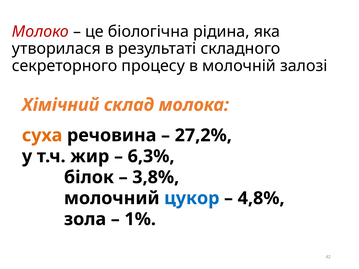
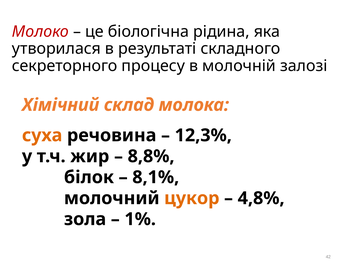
27,2%: 27,2% -> 12,3% (203, 135)
6,3%: 6,3% -> 8,8% (151, 156)
3,8%: 3,8% -> 8,1% (156, 177)
цукор colour: blue -> orange (192, 198)
